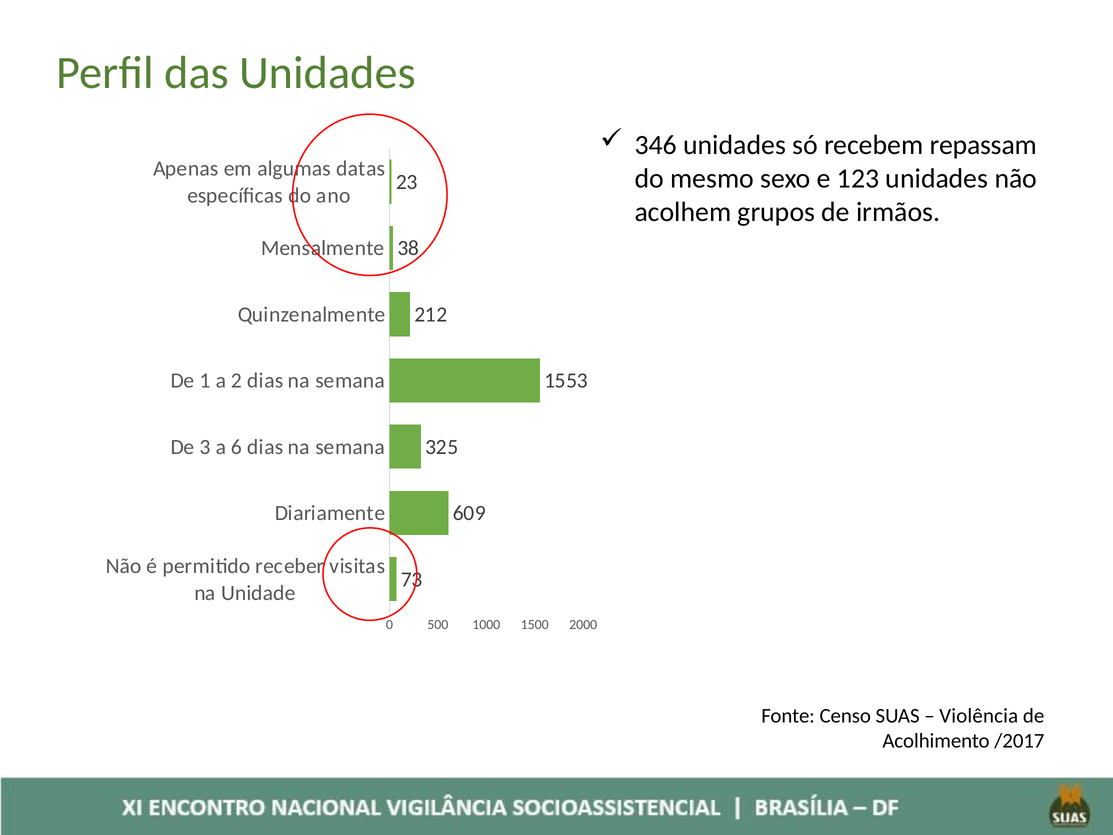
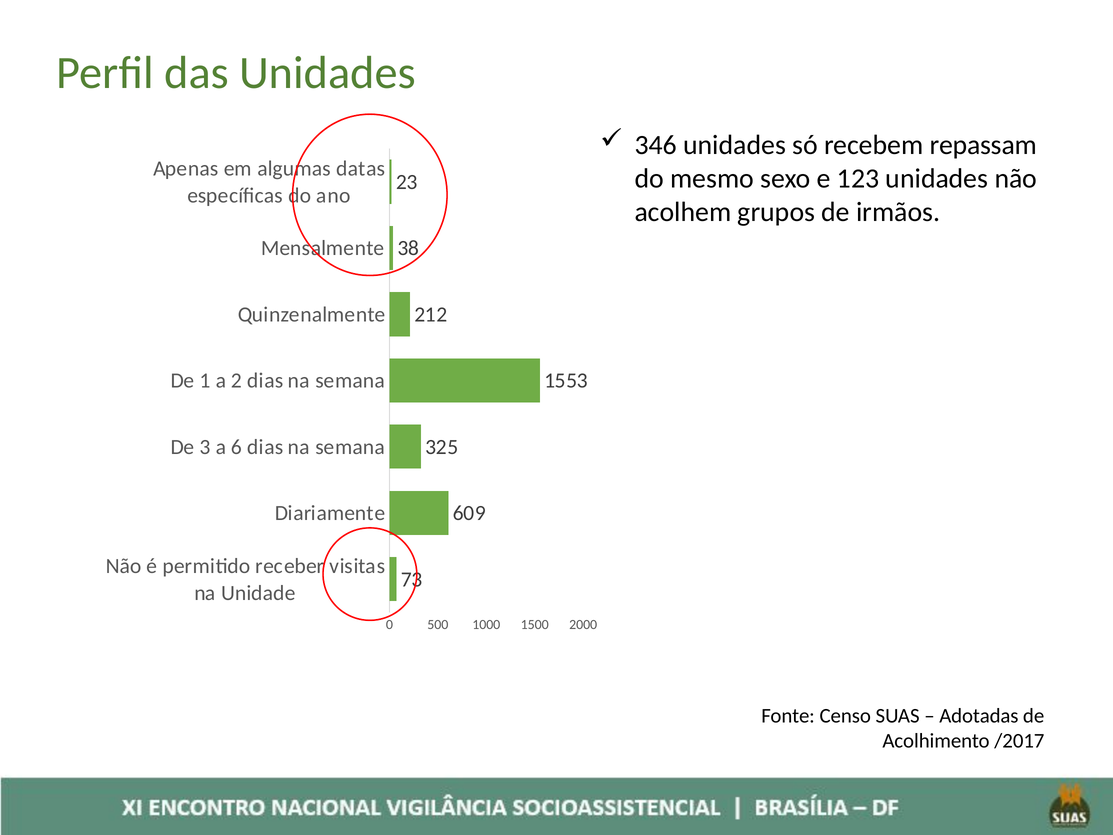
Violência: Violência -> Adotadas (979, 716)
